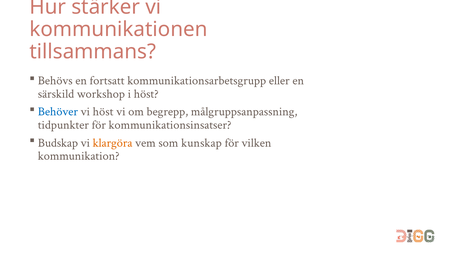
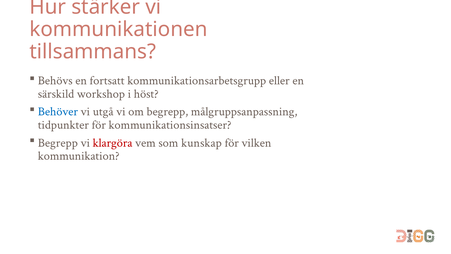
vi höst: höst -> utgå (103, 111)
Budskap: Budskap -> Begrepp (58, 143)
klargöra colour: orange -> red (113, 143)
